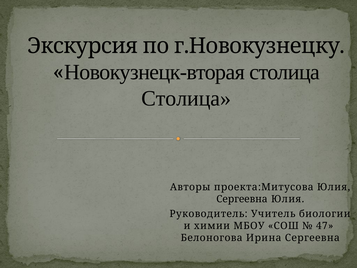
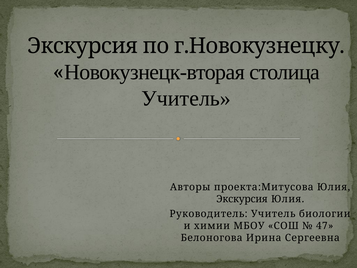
Столица: Столица -> Учитель (186, 98)
Сергеевна: Сергеевна -> Экскурсия (242, 199)
